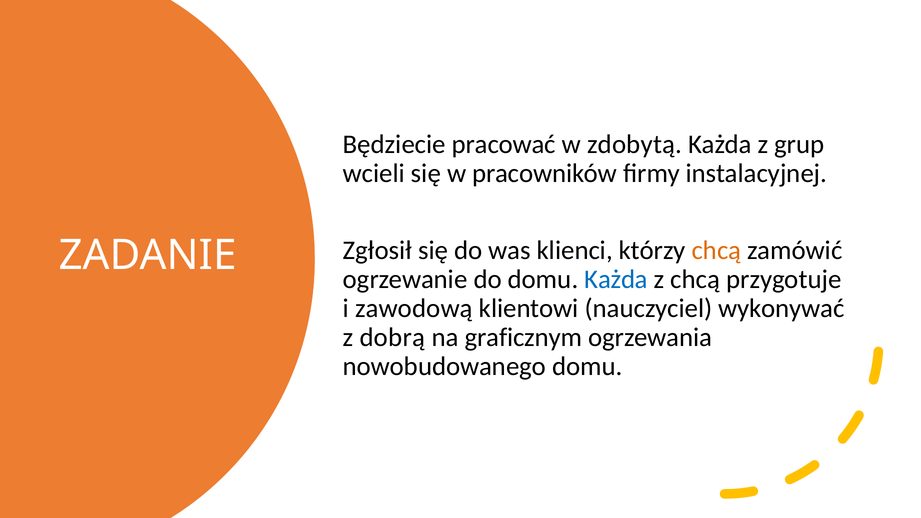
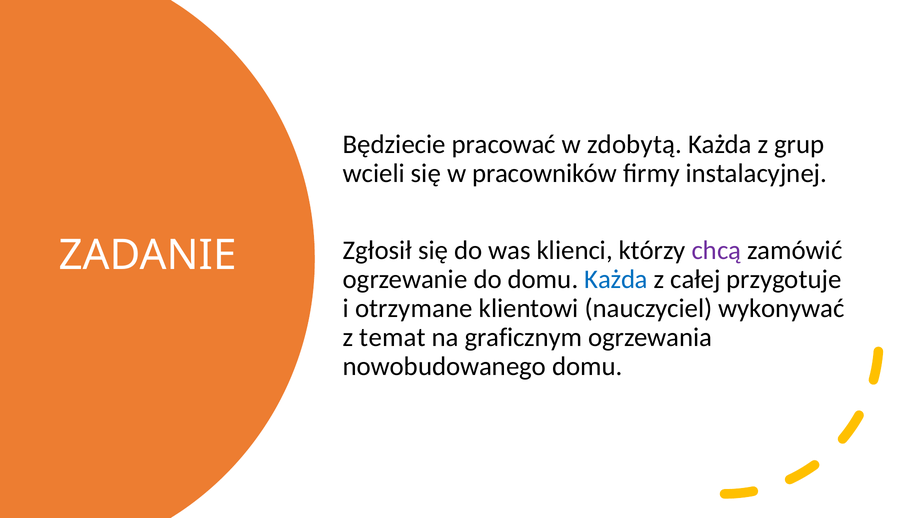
chcą colour: orange -> purple (716, 251)
z chcą: chcą -> całej (695, 280)
zawodową: zawodową -> otrzymane (414, 308)
dobrą: dobrą -> temat (393, 337)
